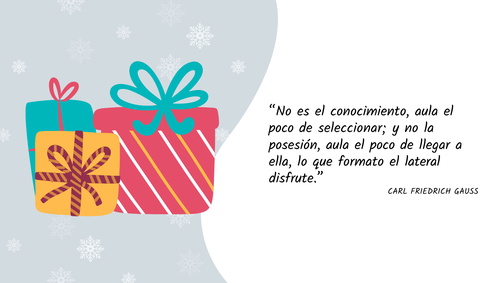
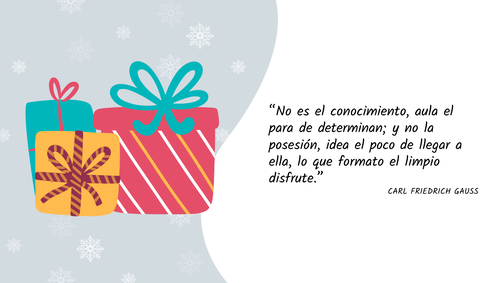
poco: poco -> para (281, 128)
seleccionar: seleccionar -> determinan (352, 128)
posesión aula: aula -> idea (338, 145)
lateral: lateral -> limpio (422, 162)
